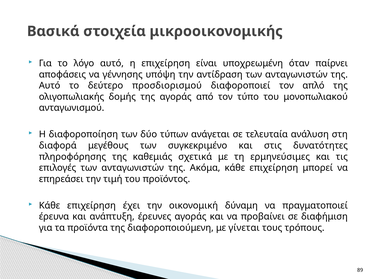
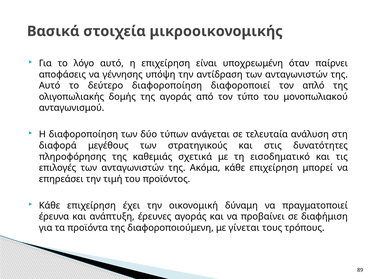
δεύτερο προσδιορισμού: προσδιορισμού -> διαφοροποίηση (167, 86)
συγκεκριμένο: συγκεκριμένο -> στρατηγικούς (198, 146)
ερμηνεύσιμες: ερμηνεύσιμες -> εισοδηματικό (280, 157)
